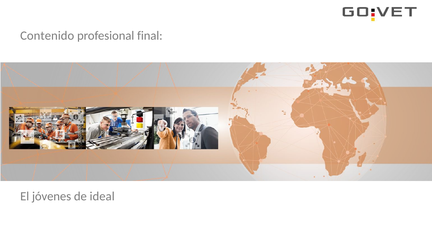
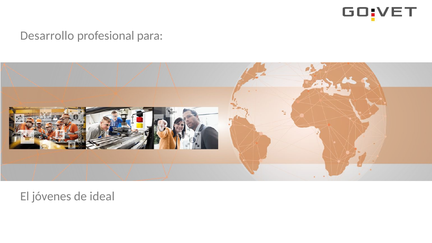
Contenido: Contenido -> Desarrollo (47, 36)
final: final -> para (150, 36)
